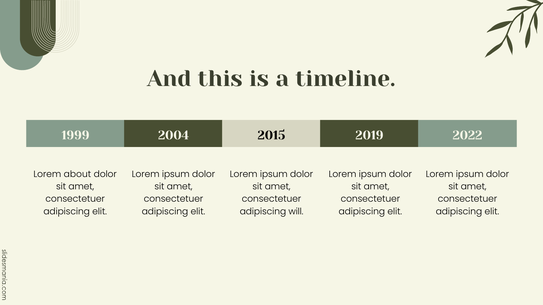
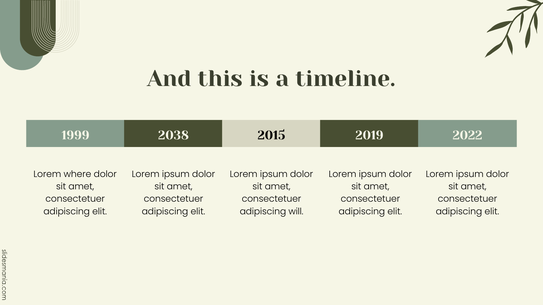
2004: 2004 -> 2038 (173, 136)
about: about -> where (77, 174)
